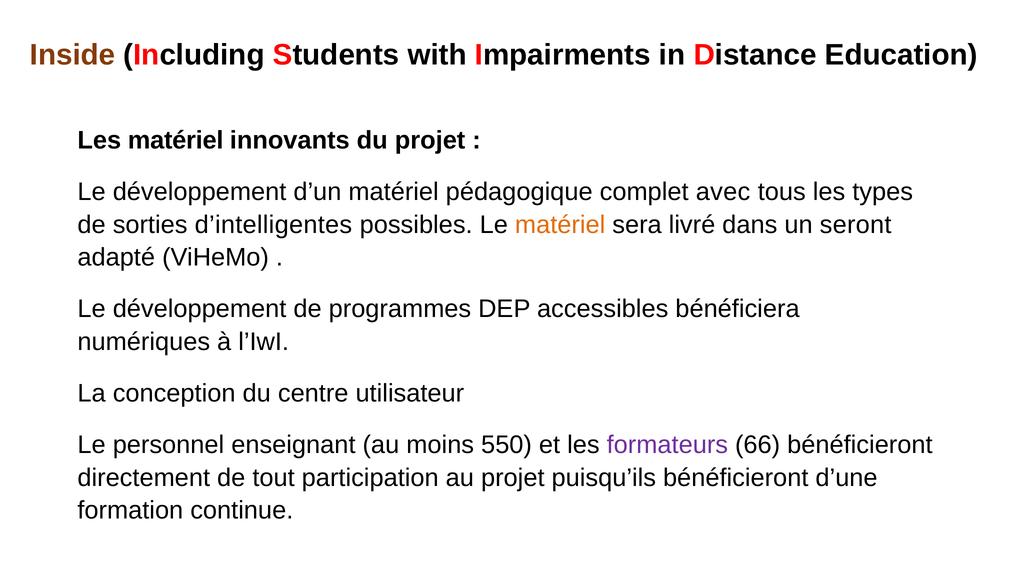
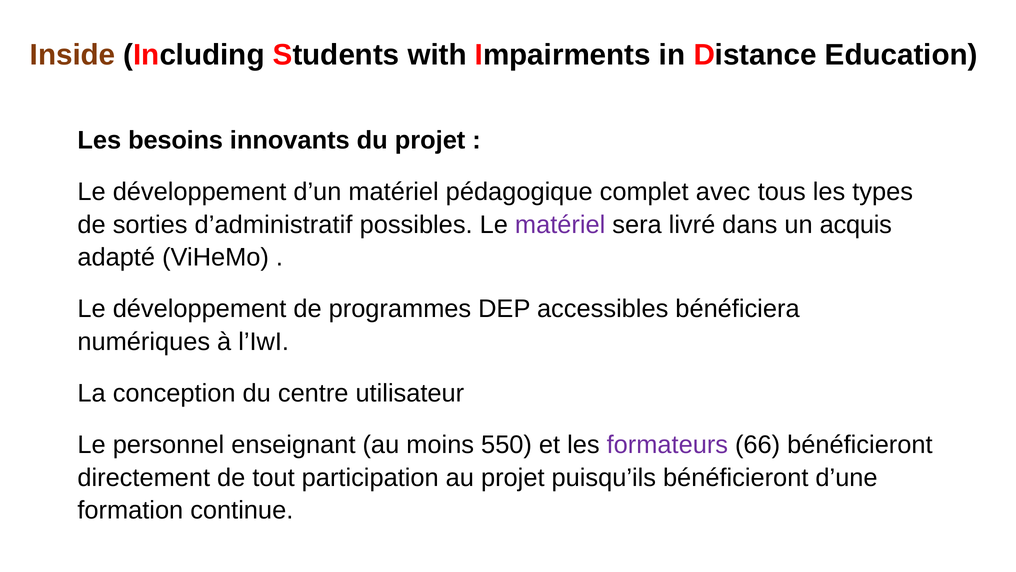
Les matériel: matériel -> besoins (176, 140)
d’intelligentes: d’intelligentes -> d’administratif (274, 224)
matériel colour: orange -> purple (560, 224)
seront: seront -> acquis (856, 224)
